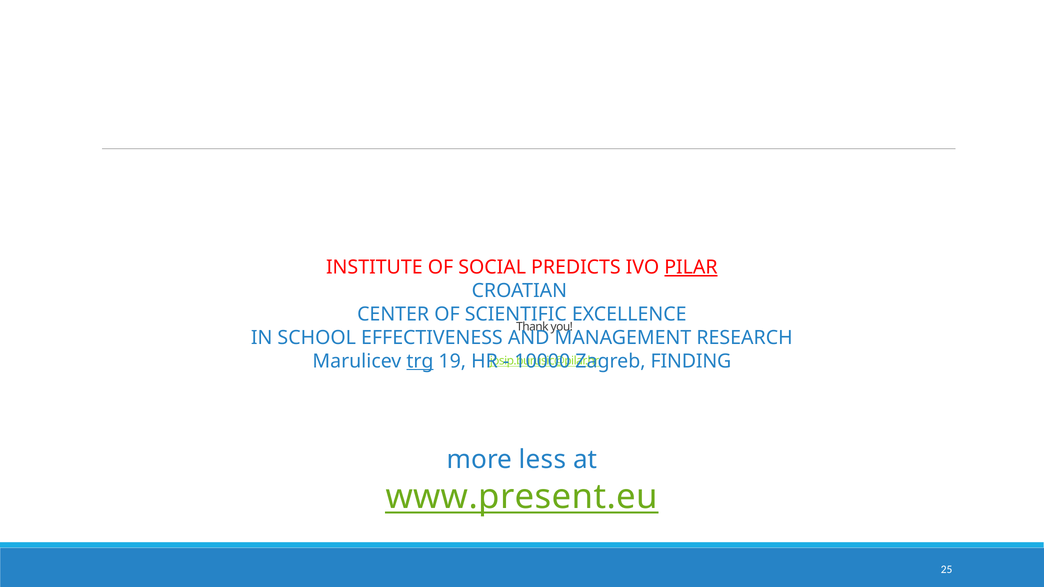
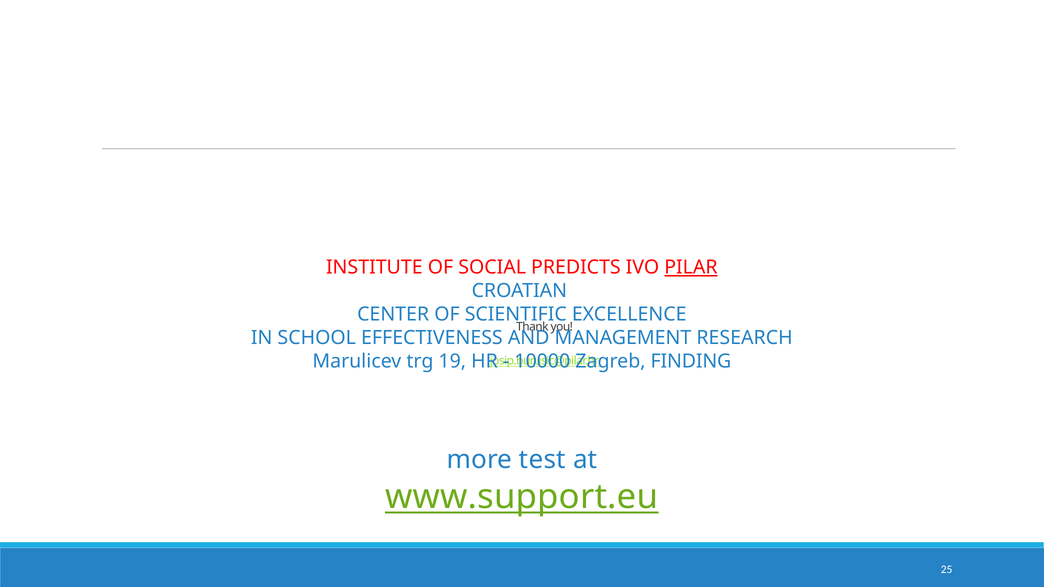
trg underline: present -> none (420, 361)
less: less -> test (542, 460)
www.present.eu: www.present.eu -> www.support.eu (522, 497)
